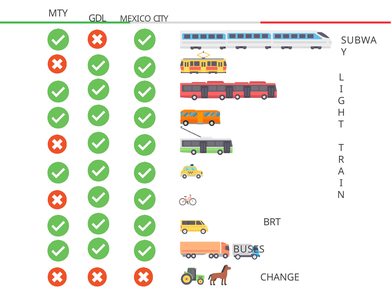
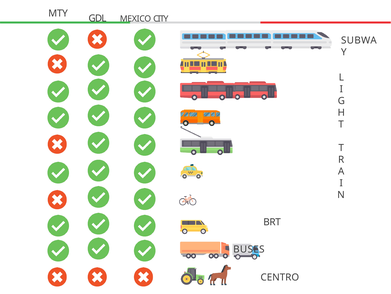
CHANGE: CHANGE -> CENTRO (280, 277)
